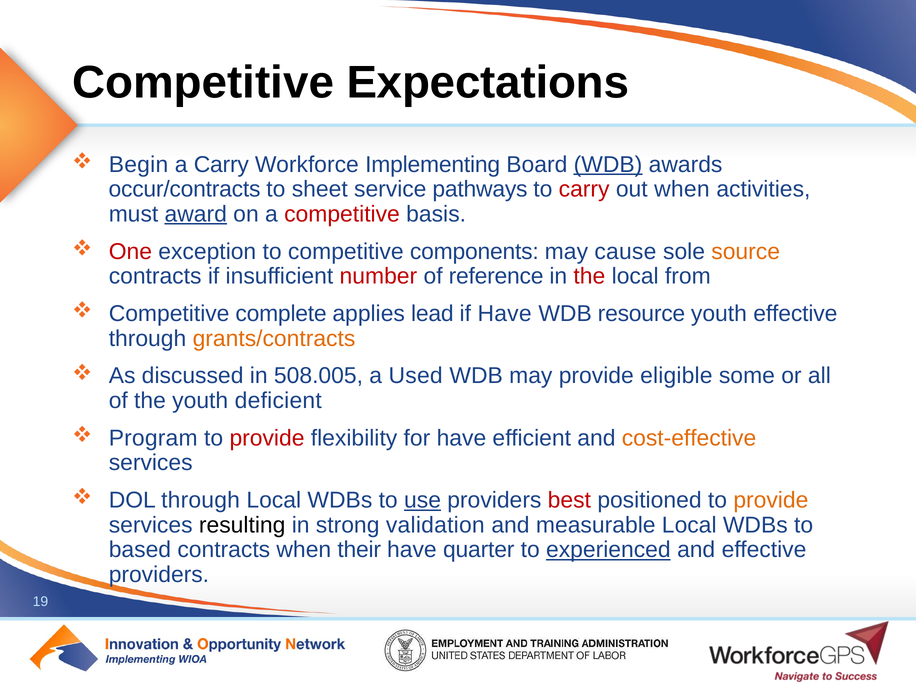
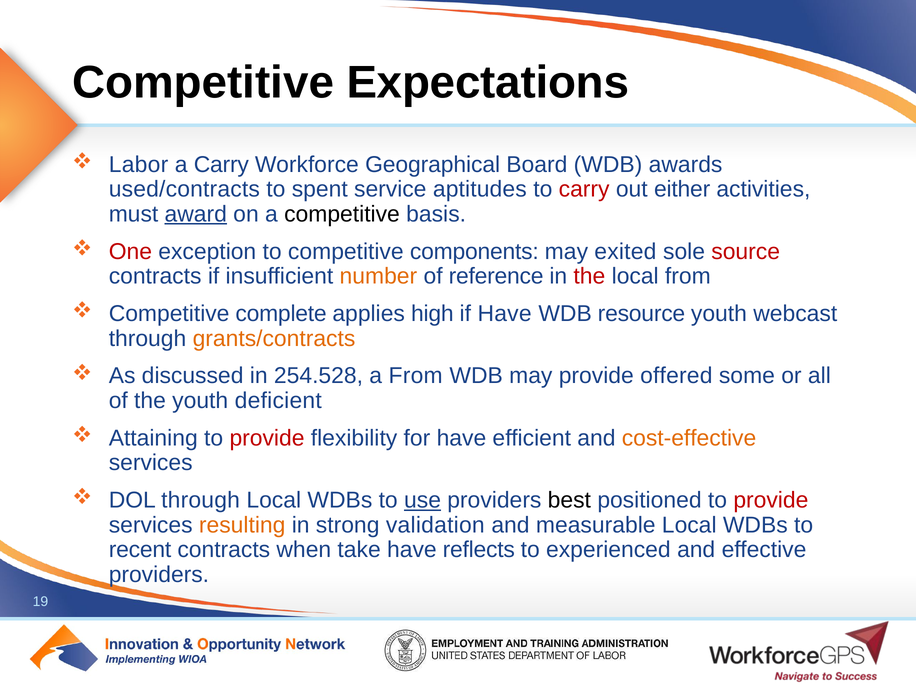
Begin: Begin -> Labor (139, 165)
Implementing: Implementing -> Geographical (433, 165)
WDB underline: present -> none (608, 165)
occur/contracts: occur/contracts -> used/contracts (184, 189)
sheet: sheet -> spent (320, 189)
pathways: pathways -> aptitudes (480, 189)
out when: when -> either (682, 189)
competitive colour: red -> black (342, 214)
cause: cause -> exited (625, 252)
source colour: orange -> red (746, 252)
number colour: red -> orange (378, 276)
lead: lead -> high (432, 314)
youth effective: effective -> webcast (795, 314)
508.005: 508.005 -> 254.528 (318, 376)
a Used: Used -> From (416, 376)
eligible: eligible -> offered (676, 376)
Program: Program -> Attaining (153, 438)
best colour: red -> black (569, 500)
provide colour: orange -> red (771, 500)
resulting colour: black -> orange (242, 525)
based: based -> recent (140, 550)
their: their -> take (359, 550)
quarter: quarter -> reflects (479, 550)
experienced underline: present -> none (608, 550)
